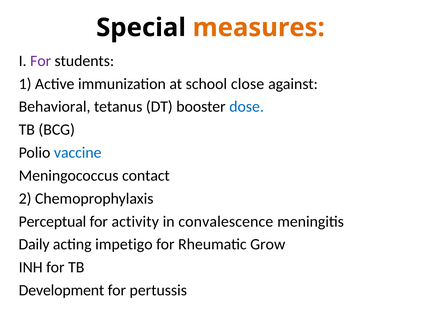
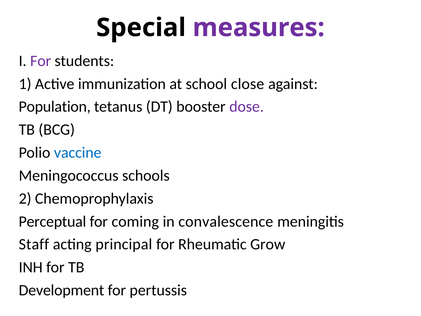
measures colour: orange -> purple (259, 28)
Behavioral: Behavioral -> Population (55, 107)
dose colour: blue -> purple (247, 107)
contact: contact -> schools (146, 175)
activity: activity -> coming (135, 221)
Daily: Daily -> Staff (34, 244)
impetigo: impetigo -> principal (124, 244)
